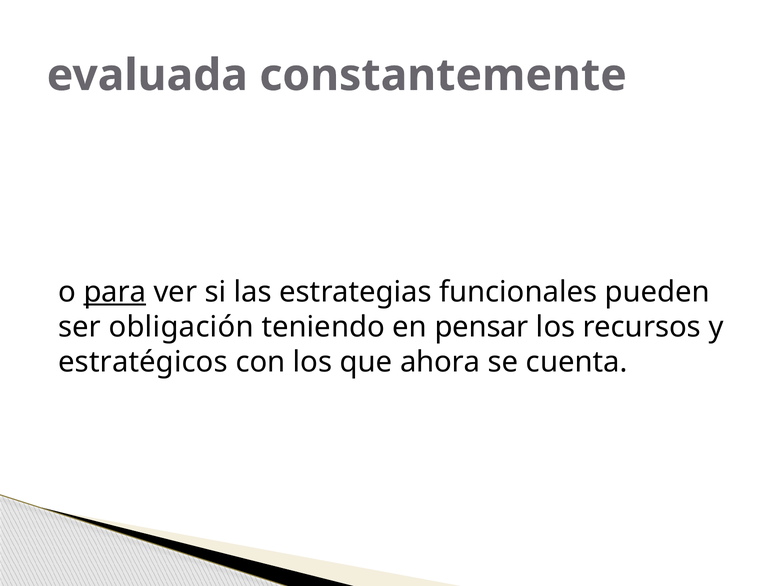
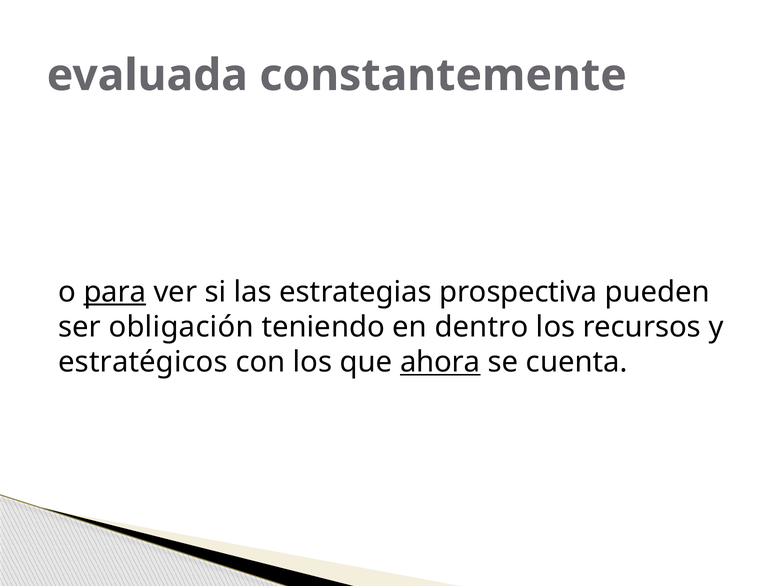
funcionales: funcionales -> prospectiva (518, 292)
pensar: pensar -> dentro (481, 327)
ahora underline: none -> present (440, 362)
